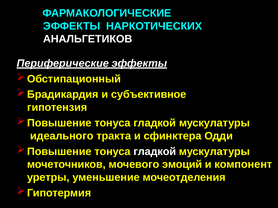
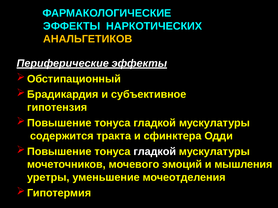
АНАЛЬГЕТИКОВ colour: white -> yellow (88, 39)
идеального: идеального -> содержится (62, 136)
компонент: компонент -> мышления (243, 165)
